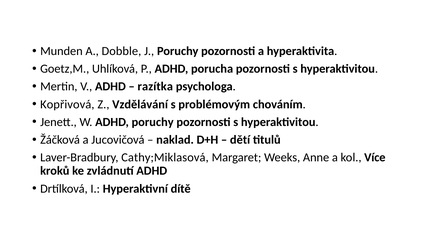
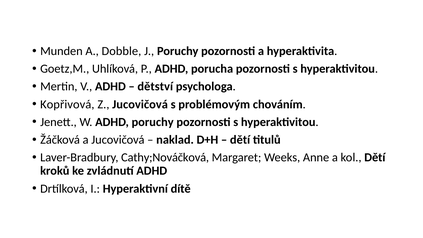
razítka: razítka -> dětství (155, 87)
Z Vzdělávání: Vzdělávání -> Jucovičová (140, 104)
Cathy;Miklasová: Cathy;Miklasová -> Cathy;Nováčková (165, 157)
kol Více: Více -> Dětí (375, 157)
